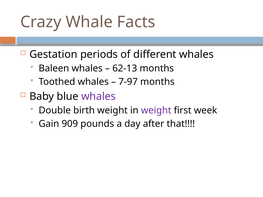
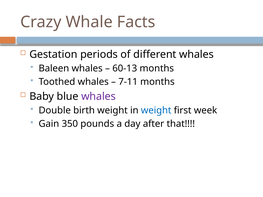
62-13: 62-13 -> 60-13 (125, 68)
7-97: 7-97 -> 7-11 (128, 82)
weight colour: purple -> blue (156, 110)
909: 909 -> 350 (70, 124)
